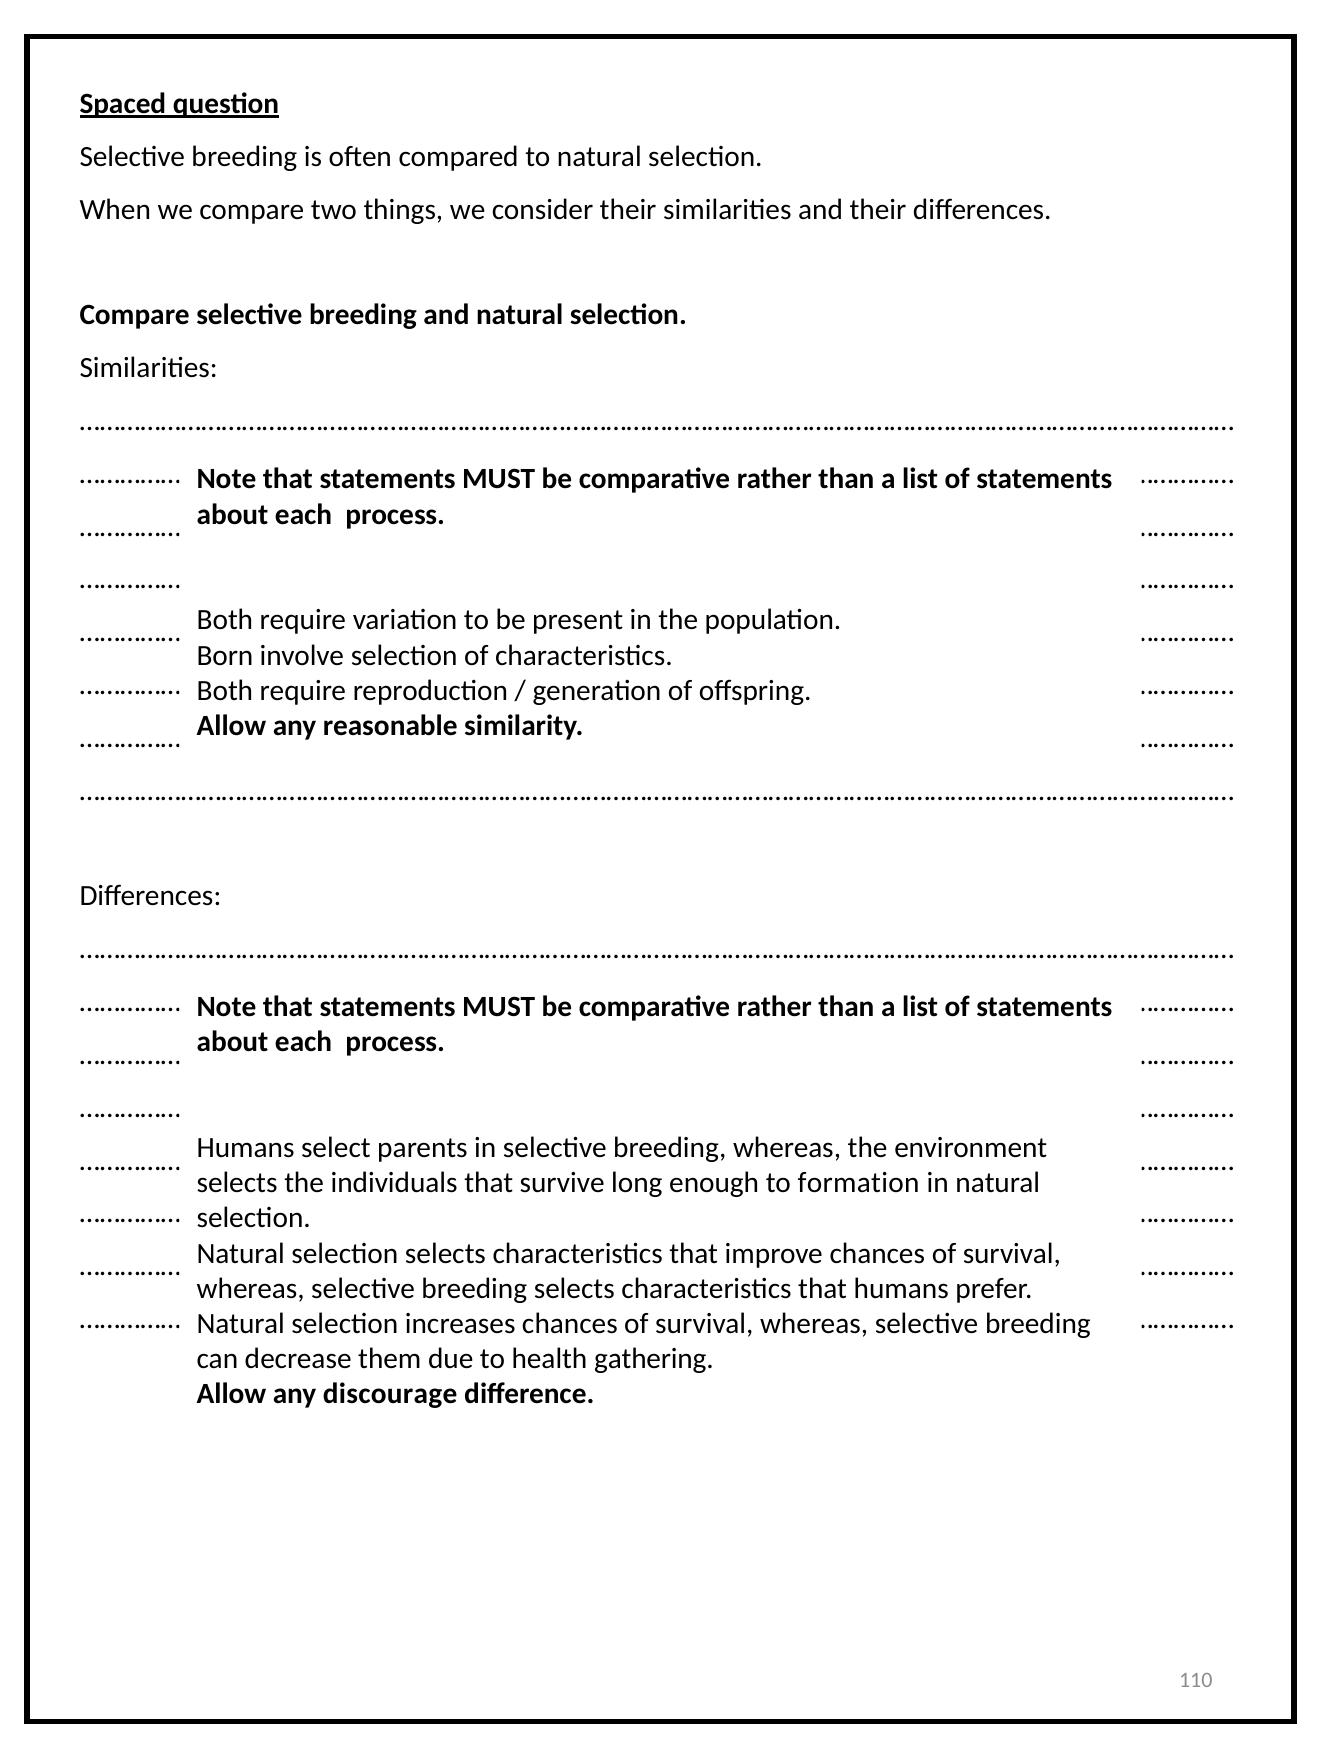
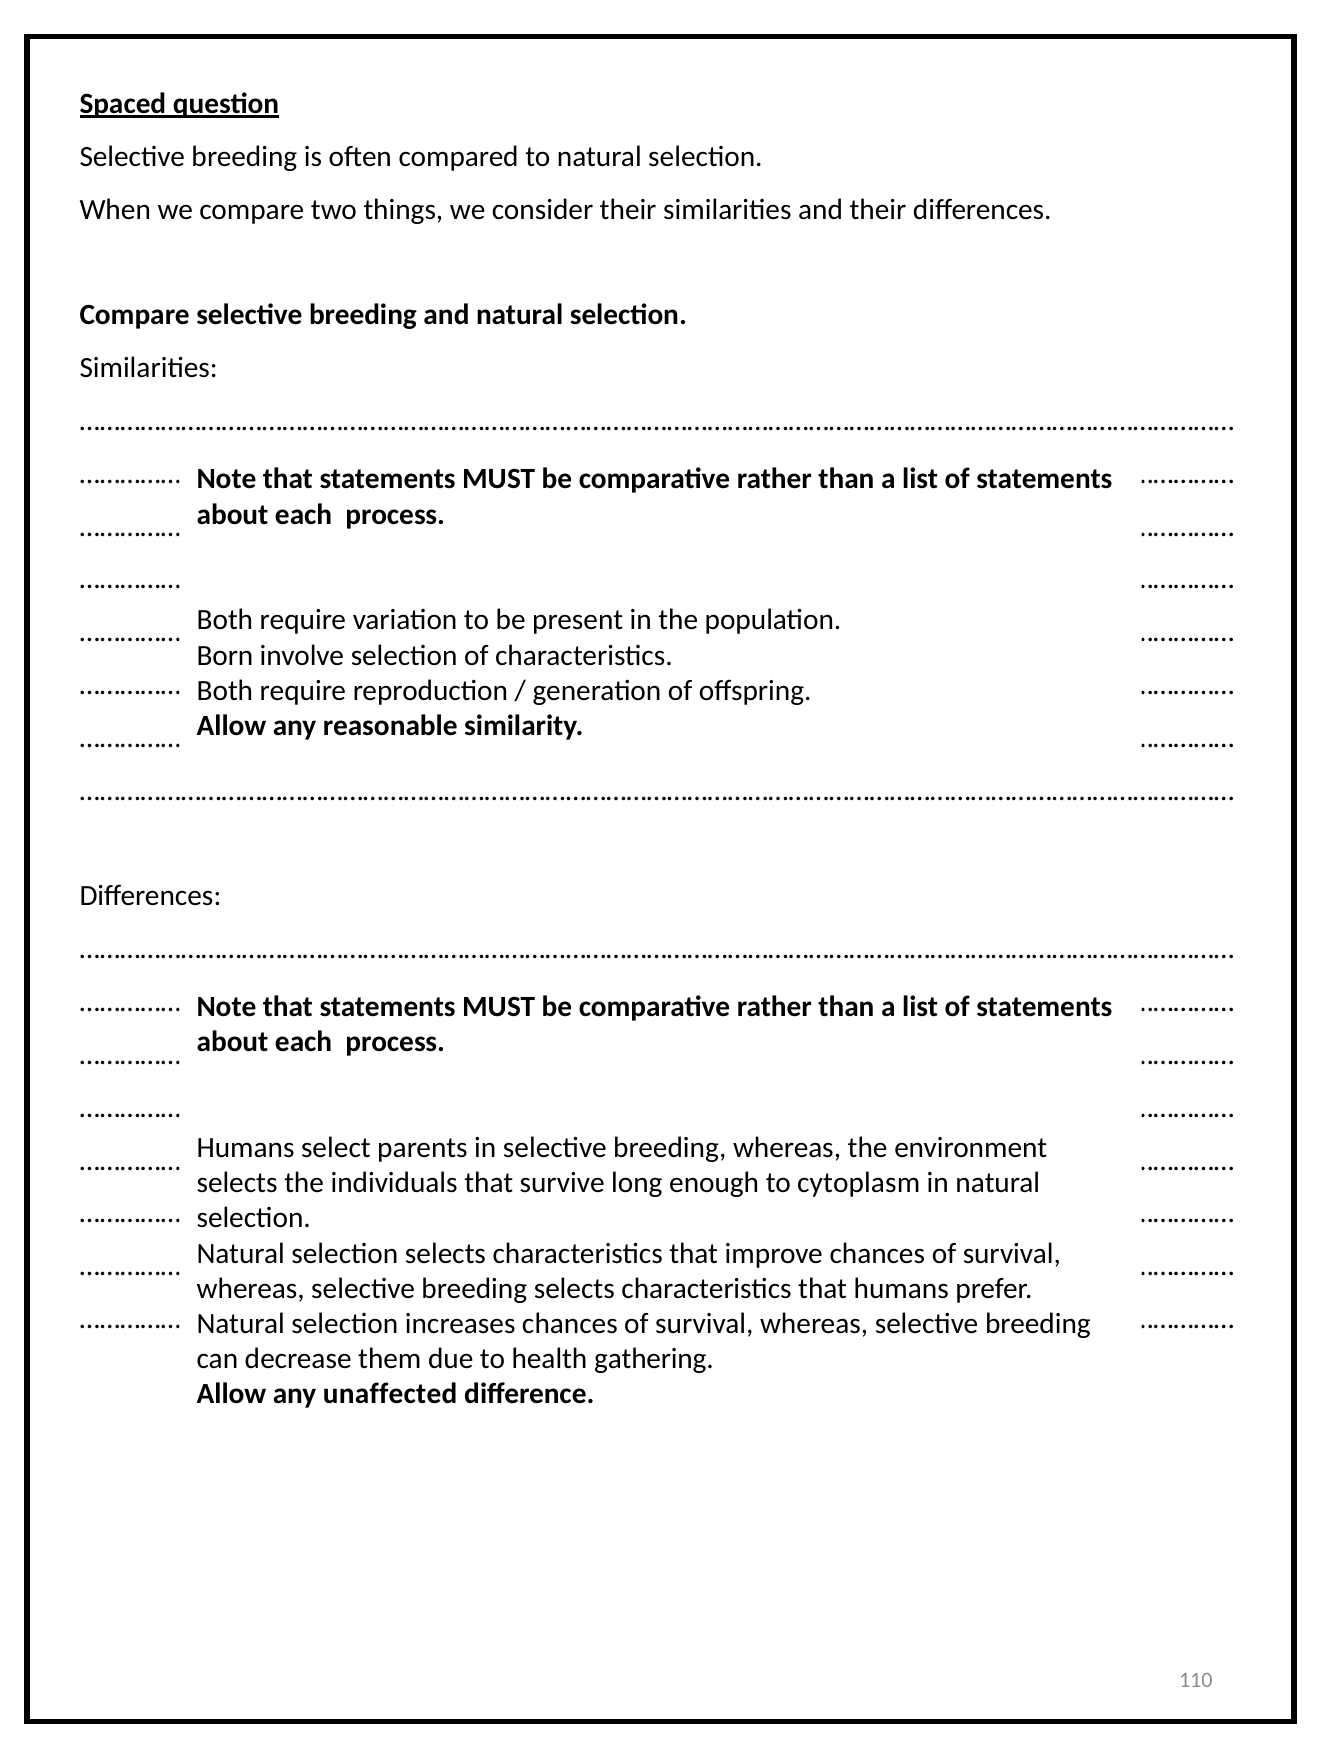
formation: formation -> cytoplasm (859, 1183)
discourage: discourage -> unaffected (390, 1395)
